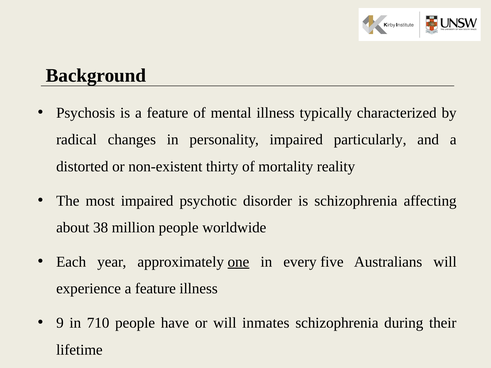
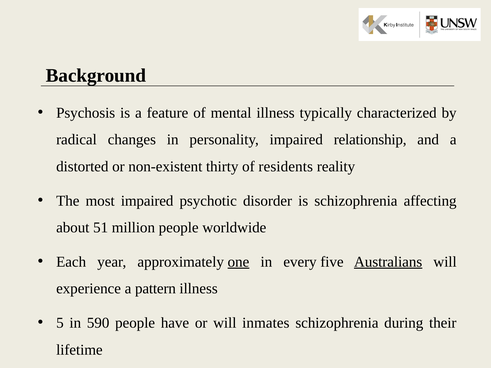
particularly: particularly -> relationship (370, 140)
mortality: mortality -> residents (286, 167)
38: 38 -> 51 (101, 228)
Australians underline: none -> present (388, 262)
experience a feature: feature -> pattern (155, 289)
9: 9 -> 5 (60, 323)
710: 710 -> 590 (98, 323)
